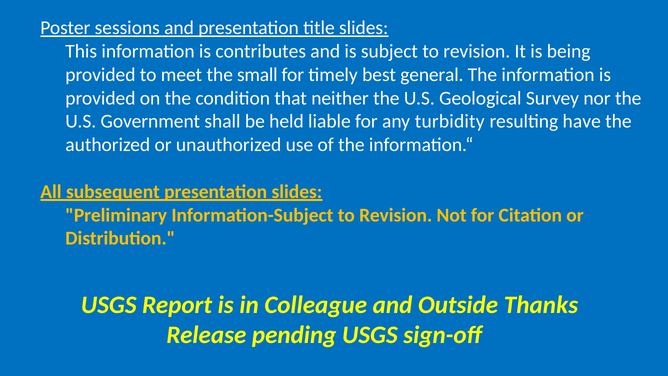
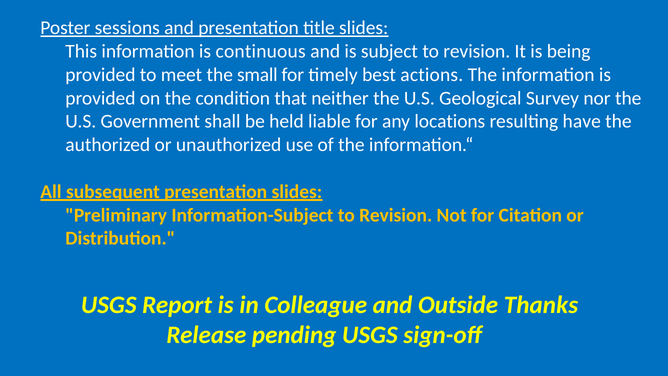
contributes: contributes -> continuous (261, 51)
general: general -> actions (432, 75)
turbidity: turbidity -> locations (450, 121)
